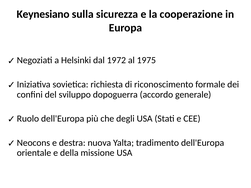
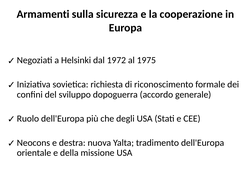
Keynesiano: Keynesiano -> Armamenti (43, 14)
